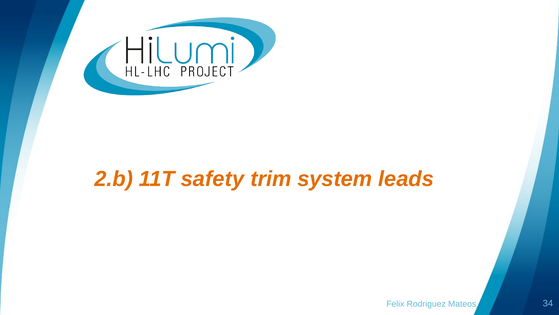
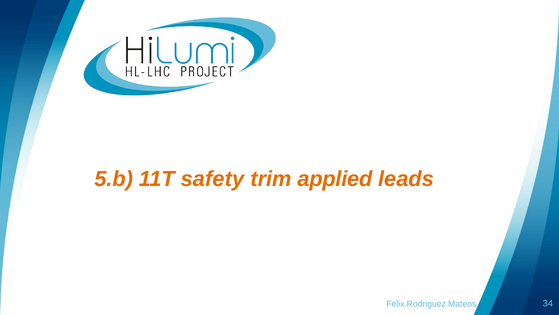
2.b: 2.b -> 5.b (114, 179)
system: system -> applied (335, 179)
